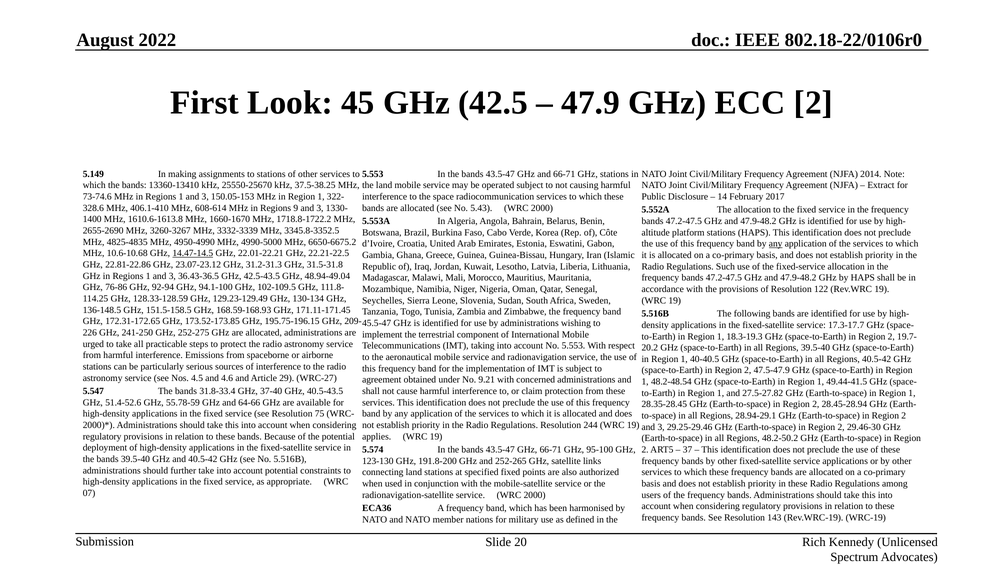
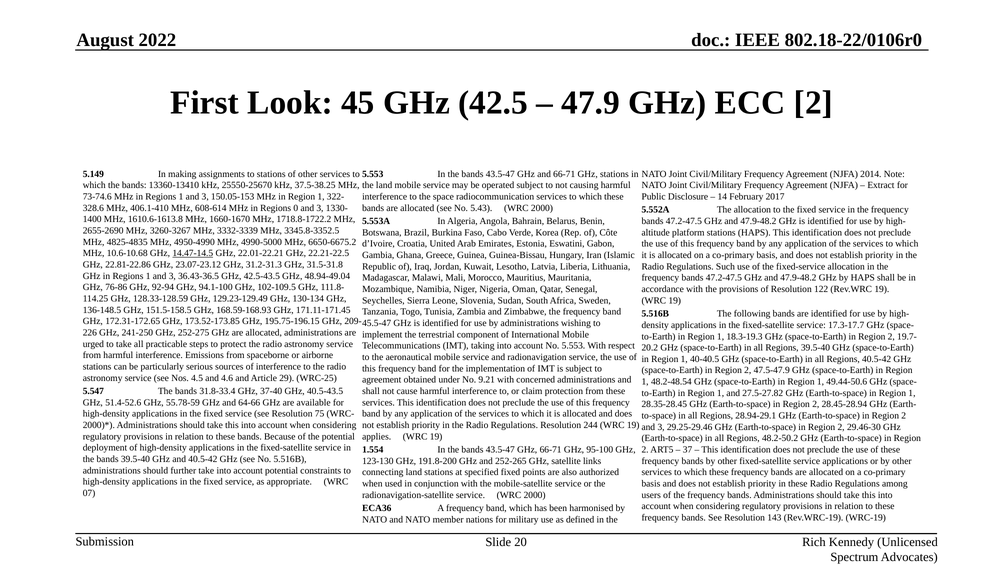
9: 9 -> 0 (296, 208)
any underline: present -> none (776, 244)
WRC-27: WRC-27 -> WRC-25 (317, 378)
49.44-41.5: 49.44-41.5 -> 49.44-50.6 (847, 382)
5.574: 5.574 -> 1.554 (373, 449)
